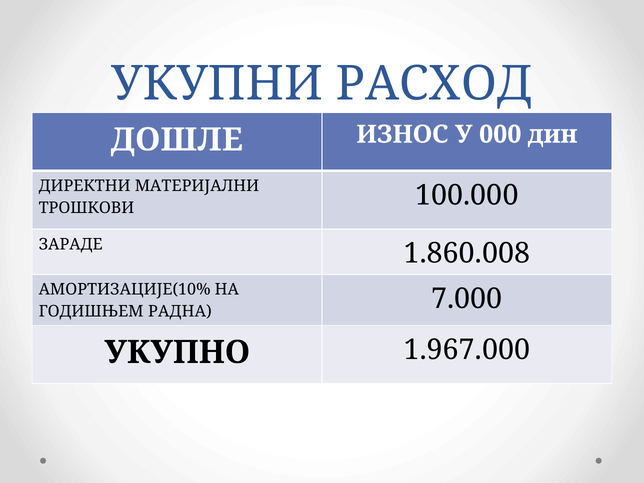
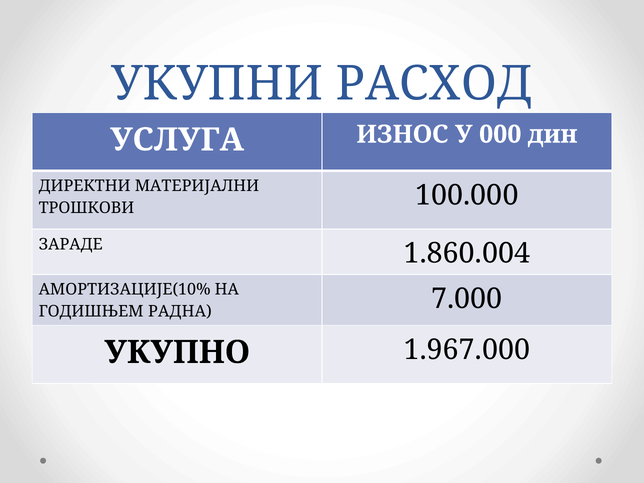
ДОШЛЕ: ДОШЛЕ -> УСЛУГА (177, 140)
1.860.008: 1.860.008 -> 1.860.004 (467, 254)
